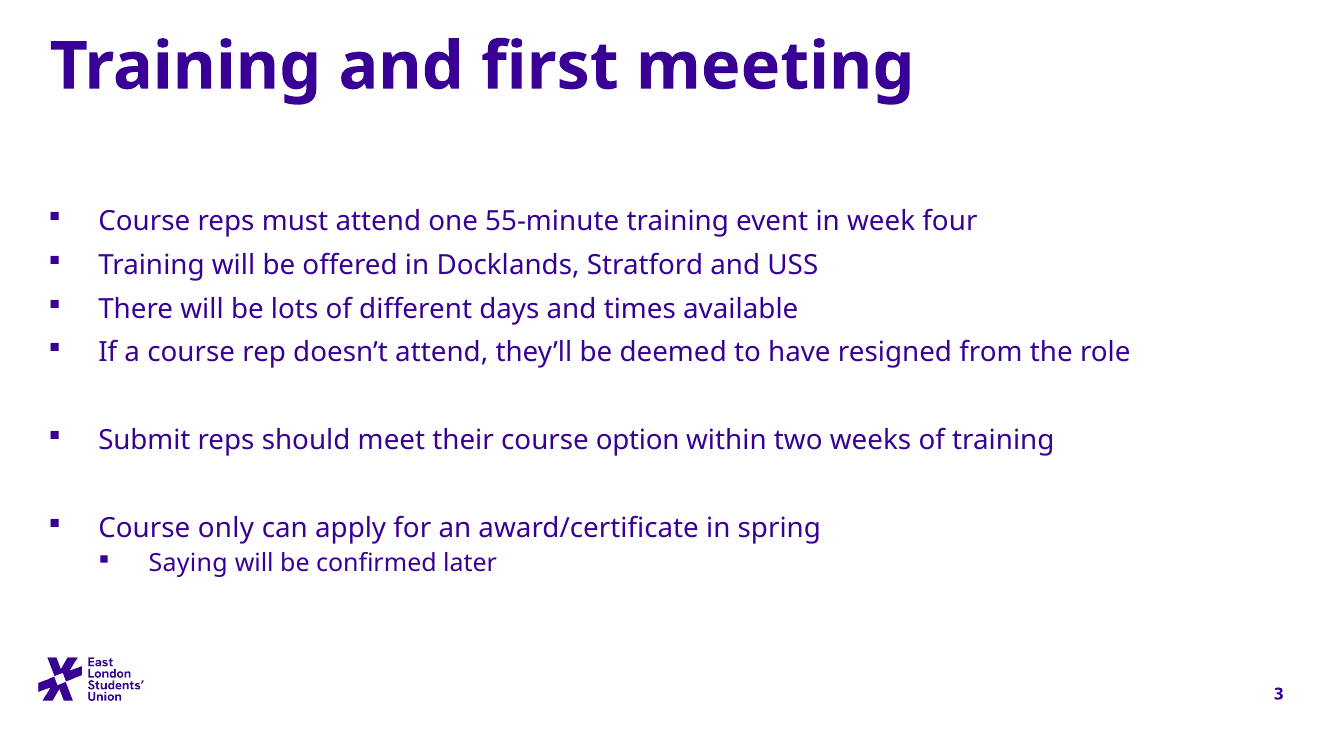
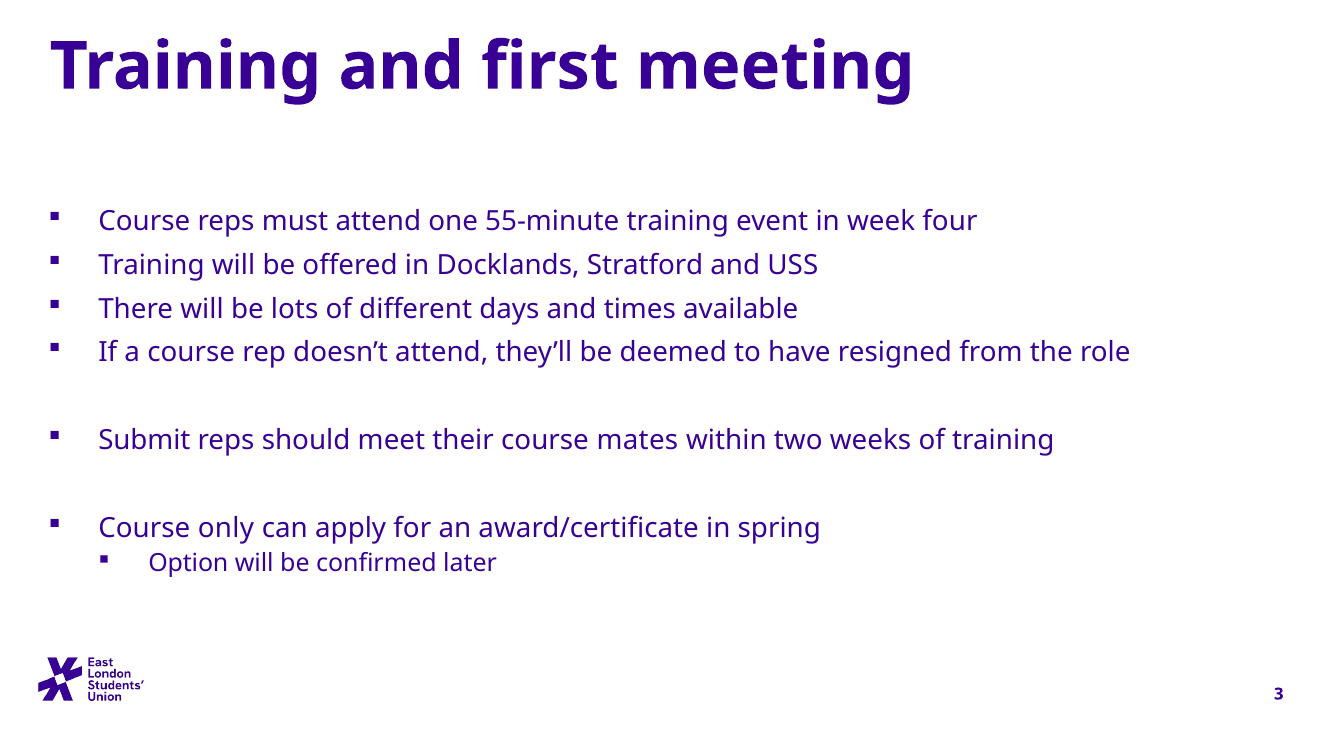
option: option -> mates (637, 441)
Saying: Saying -> Option (188, 564)
